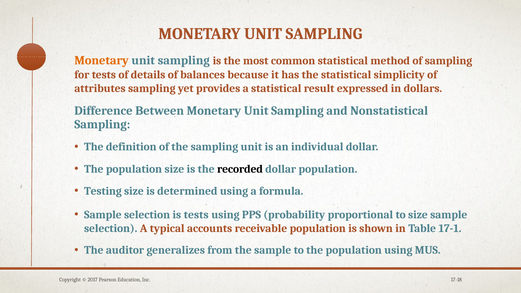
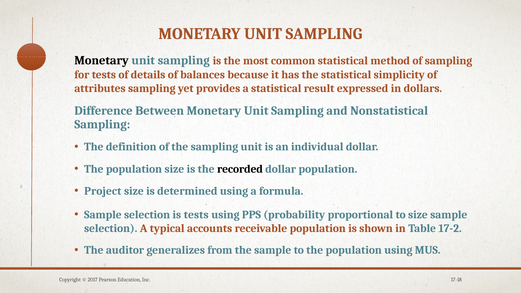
Monetary colour: orange -> black (102, 60)
Testing: Testing -> Project (103, 191)
17-1: 17-1 -> 17-2 (450, 228)
